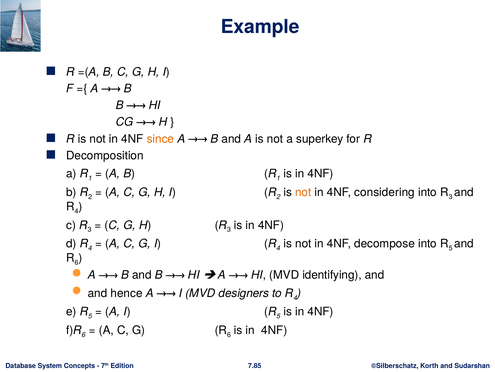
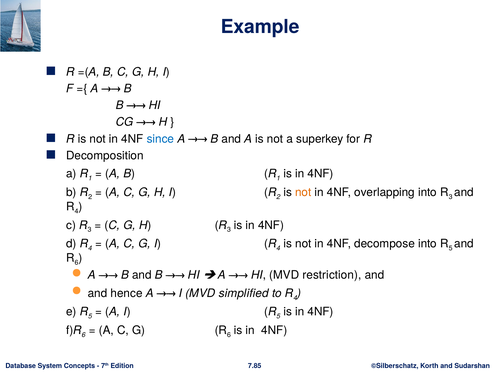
since colour: orange -> blue (160, 139)
considering: considering -> overlapping (385, 192)
identifying: identifying -> restriction (332, 275)
designers: designers -> simplified (244, 293)
